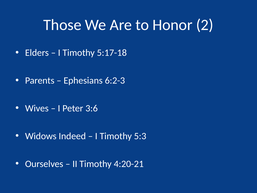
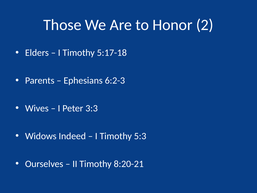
3:6: 3:6 -> 3:3 (92, 108)
4:20-21: 4:20-21 -> 8:20-21 (129, 164)
